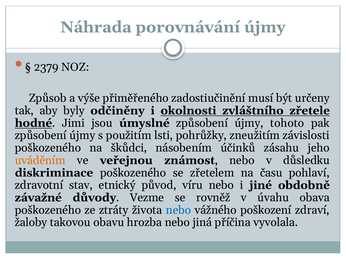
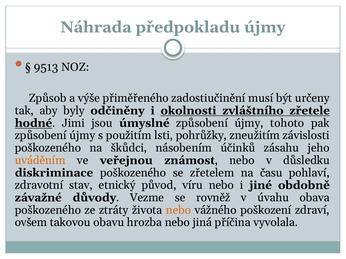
porovnávání: porovnávání -> předpokladu (188, 27)
2379: 2379 -> 9513 (46, 67)
nebo colour: blue -> orange (178, 210)
žaloby: žaloby -> ovšem (31, 223)
